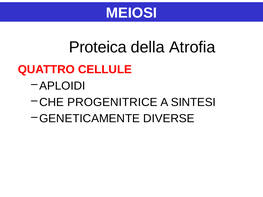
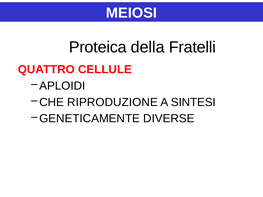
Atrofia: Atrofia -> Fratelli (192, 47)
PROGENITRICE: PROGENITRICE -> RIPRODUZIONE (112, 102)
